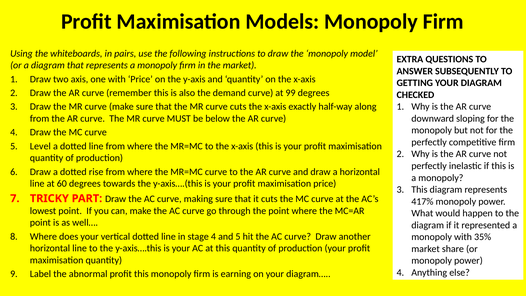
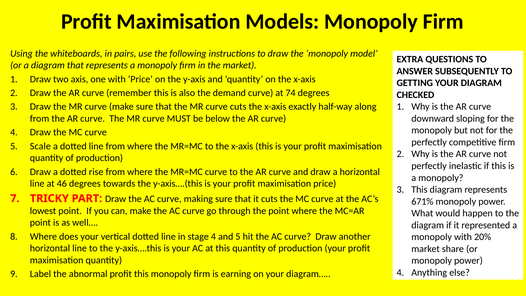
99: 99 -> 74 (291, 93)
Level: Level -> Scale (40, 146)
60: 60 -> 46 (62, 184)
417%: 417% -> 671% (422, 201)
35%: 35% -> 20% (483, 237)
